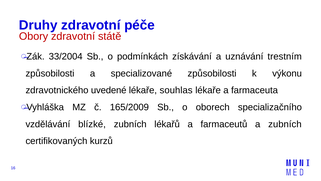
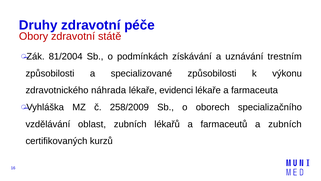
33/2004: 33/2004 -> 81/2004 (66, 56)
uvedené: uvedené -> náhrada (109, 90)
souhlas: souhlas -> evidenci (176, 90)
165/2009: 165/2009 -> 258/2009 (129, 107)
blízké: blízké -> oblast (92, 124)
